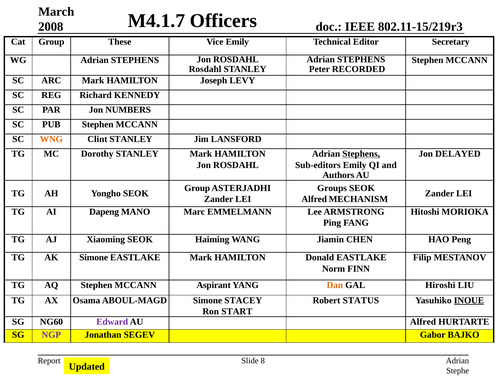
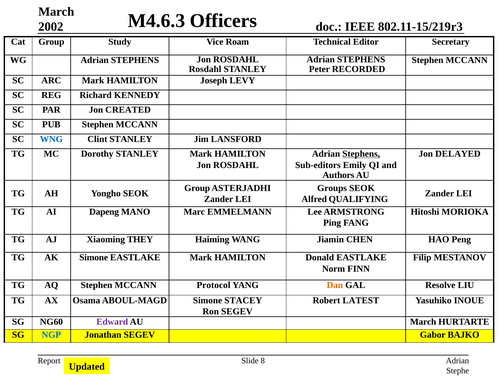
M4.1.7: M4.1.7 -> M4.6.3 (156, 21)
2008: 2008 -> 2002 (51, 27)
These: These -> Study (120, 42)
Vice Emily: Emily -> Roam (237, 42)
NUMBERS: NUMBERS -> CREATED (128, 110)
WNG colour: orange -> blue (51, 139)
MECHANISM: MECHANISM -> QUALIFYING (358, 199)
Xiaoming SEOK: SEOK -> THEY (140, 240)
Aspirant: Aspirant -> Protocol (213, 285)
Hiroshi: Hiroshi -> Resolve (440, 285)
STATUS: STATUS -> LATEST (361, 301)
INOUE underline: present -> none (469, 301)
Ron START: START -> SEGEV (237, 312)
AU Alfred: Alfred -> March (423, 322)
NGP colour: purple -> blue (51, 335)
